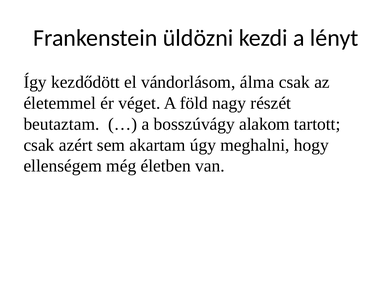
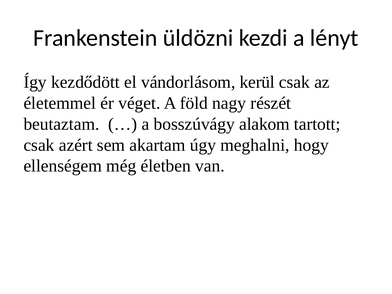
álma: álma -> kerül (257, 82)
